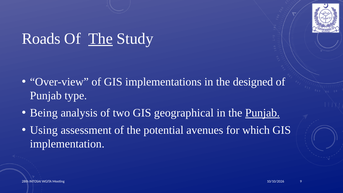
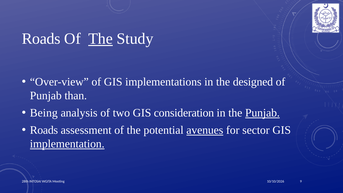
type: type -> than (76, 96)
geographical: geographical -> consideration (184, 113)
Using: Using -> Roads (44, 130)
avenues underline: none -> present (205, 130)
which: which -> sector (256, 130)
implementation underline: none -> present (67, 144)
